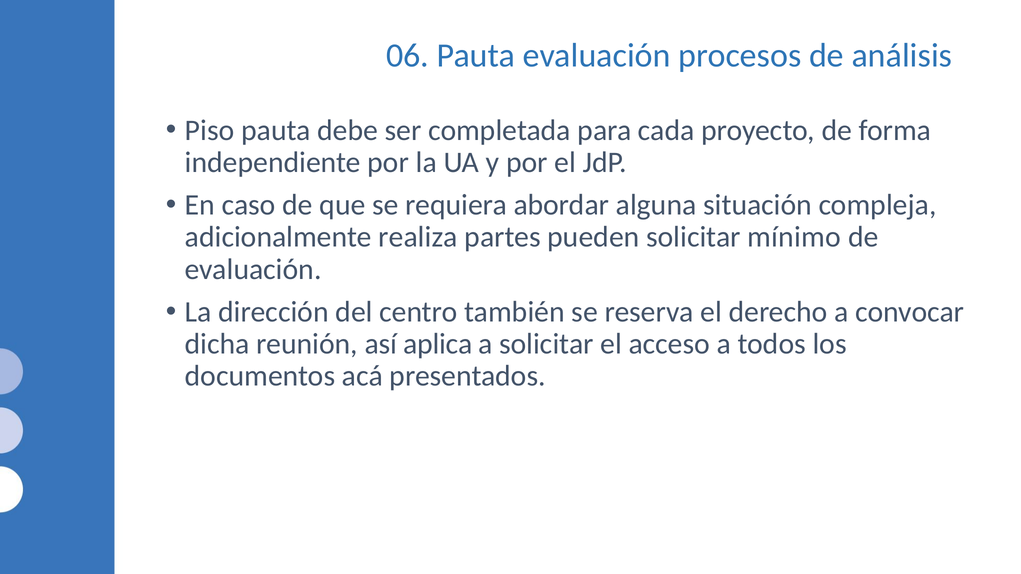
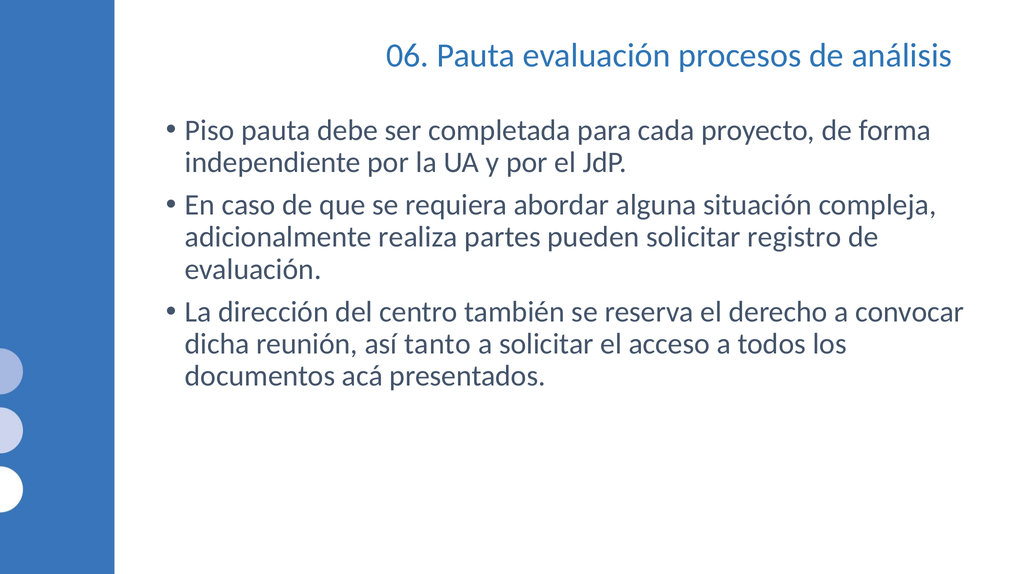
mínimo: mínimo -> registro (794, 237)
aplica: aplica -> tanto (438, 344)
